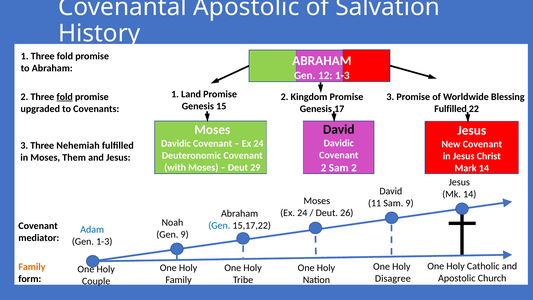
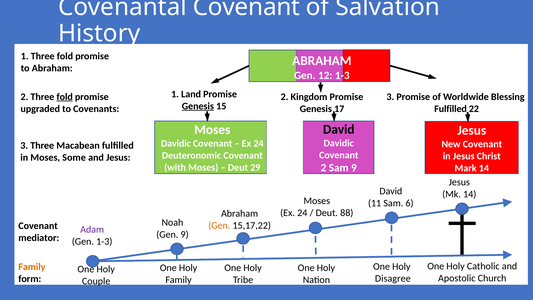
Covenantal Apostolic: Apostolic -> Covenant (246, 7)
Genesis underline: none -> present (198, 106)
Nehemiah: Nehemiah -> Macabean (78, 145)
Them: Them -> Some (74, 157)
Sam 2: 2 -> 9 (354, 168)
Sam 9: 9 -> 6 (410, 203)
26: 26 -> 88 (347, 213)
Gen colour: blue -> orange (219, 225)
Adam colour: blue -> purple (92, 229)
